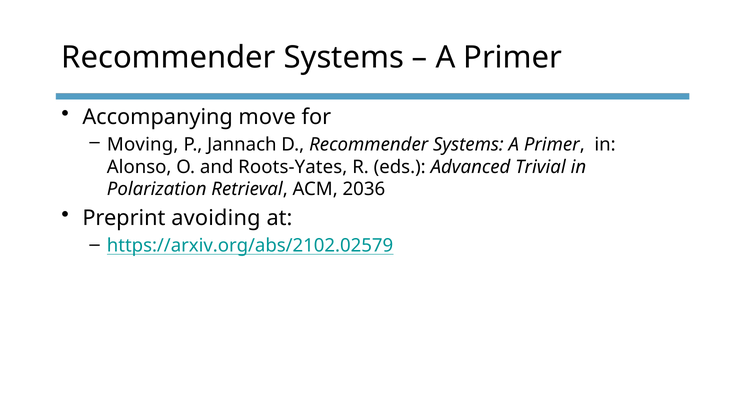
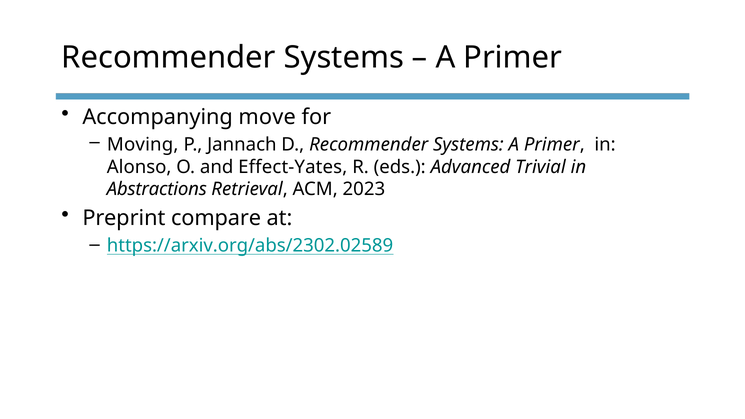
Roots-Yates: Roots-Yates -> Effect-Yates (293, 167)
Polarization: Polarization -> Abstractions (157, 189)
2036: 2036 -> 2023 (364, 189)
avoiding: avoiding -> compare (216, 218)
https://arxiv.org/abs/2102.02579: https://arxiv.org/abs/2102.02579 -> https://arxiv.org/abs/2302.02589 (250, 246)
